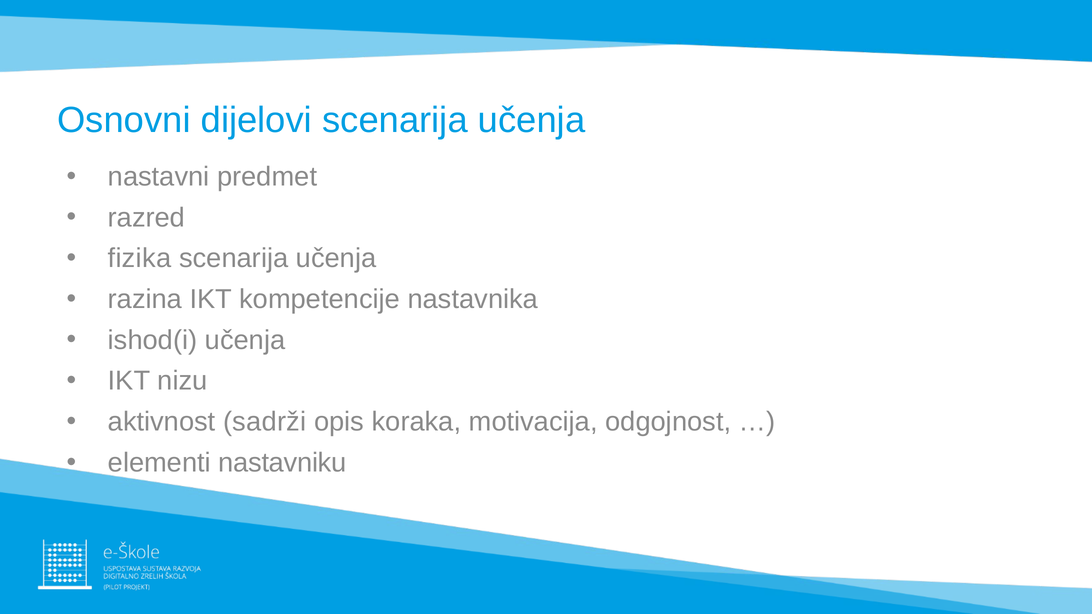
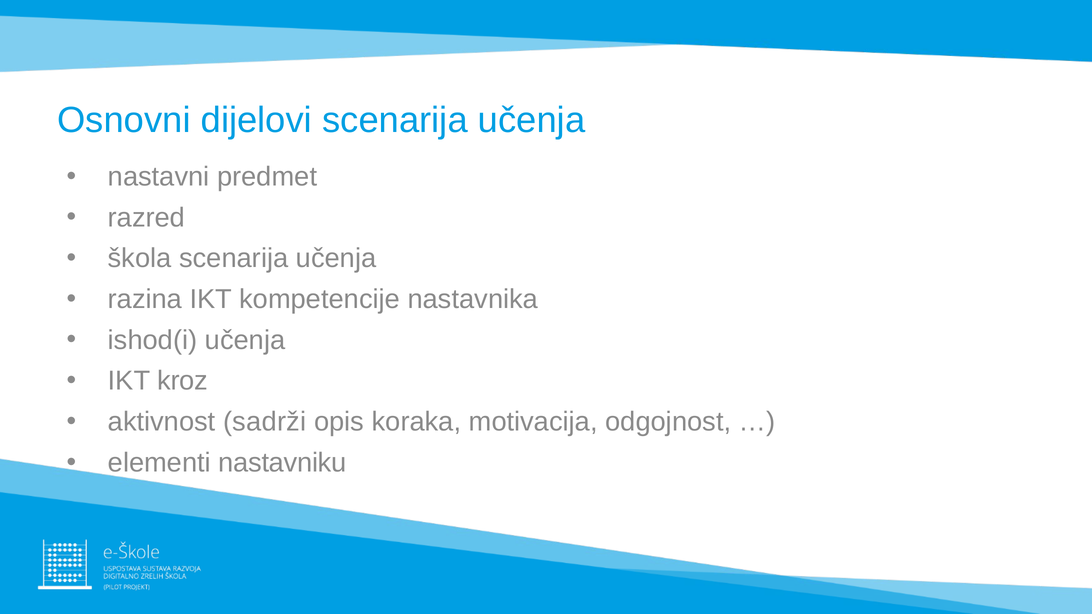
fizika: fizika -> škola (140, 259)
nizu: nizu -> kroz (183, 381)
